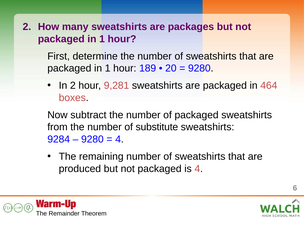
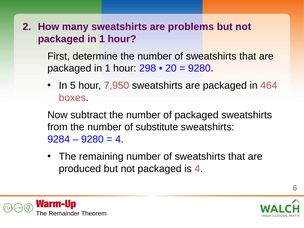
packages: packages -> problems (191, 27)
189: 189 -> 298 (148, 68)
In 2: 2 -> 5 (73, 86)
9,281: 9,281 -> 7,950 (116, 86)
